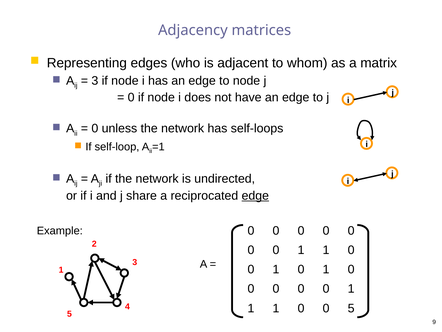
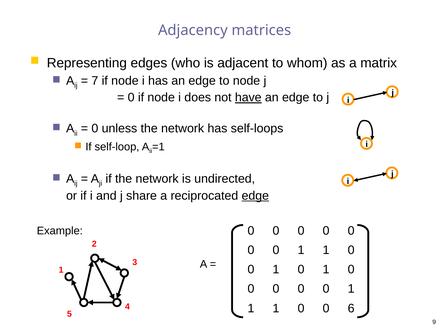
3: 3 -> 7 (95, 81)
have underline: none -> present (248, 97)
0 5: 5 -> 6 (351, 308)
